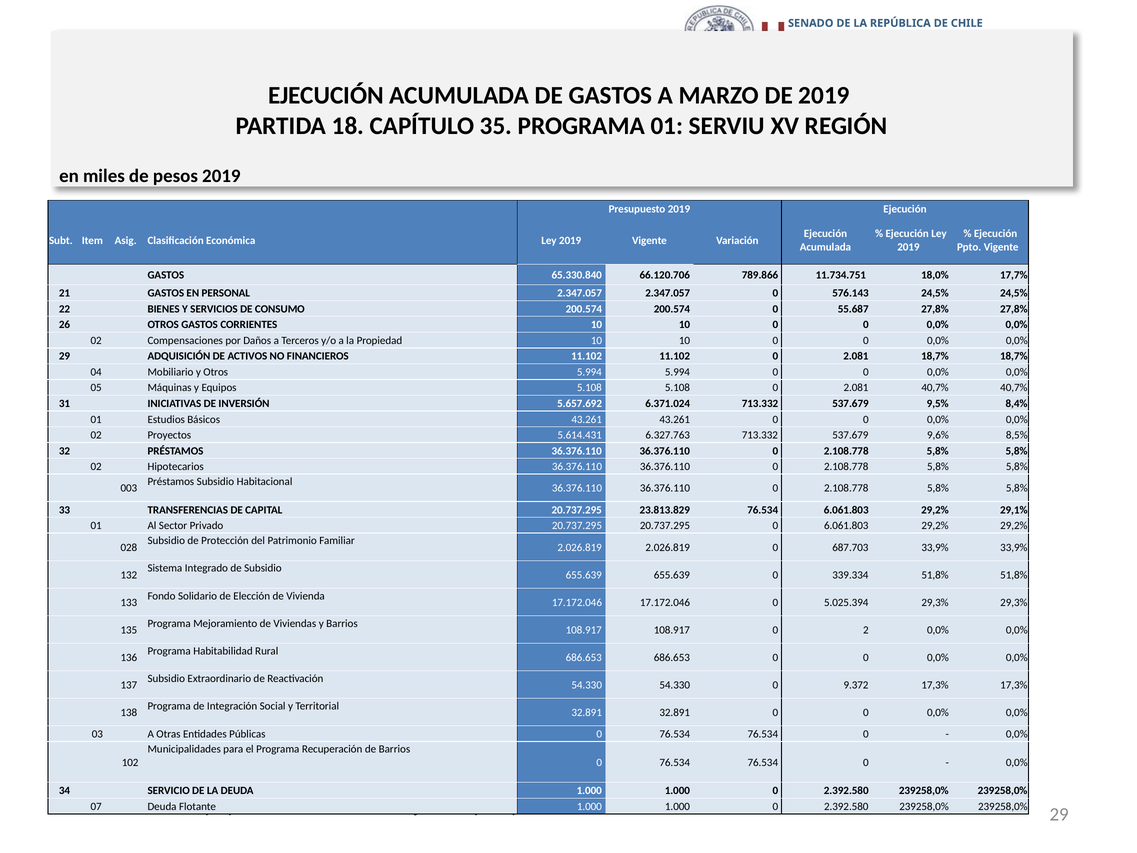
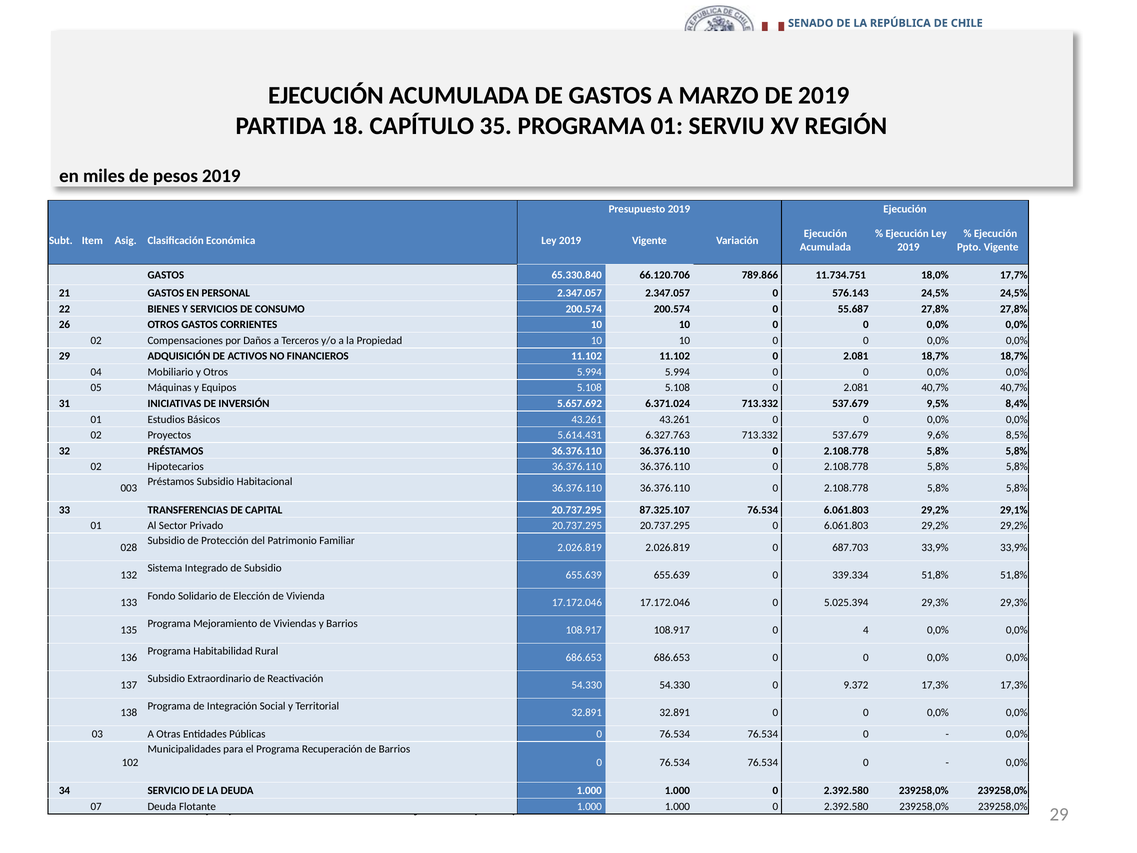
23.813.829: 23.813.829 -> 87.325.107 (665, 510)
2: 2 -> 4 (866, 630)
